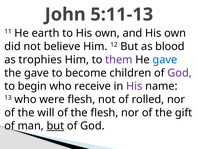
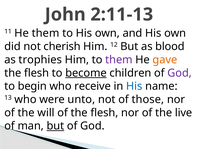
5:11-13: 5:11-13 -> 2:11-13 (122, 14)
He earth: earth -> them (46, 33)
believe: believe -> cherish (62, 46)
gave colour: blue -> orange (165, 59)
gave: gave -> flesh (37, 73)
become underline: none -> present (86, 73)
His colour: purple -> blue (134, 86)
were flesh: flesh -> unto (81, 99)
rolled: rolled -> those (148, 99)
gift: gift -> live (184, 112)
